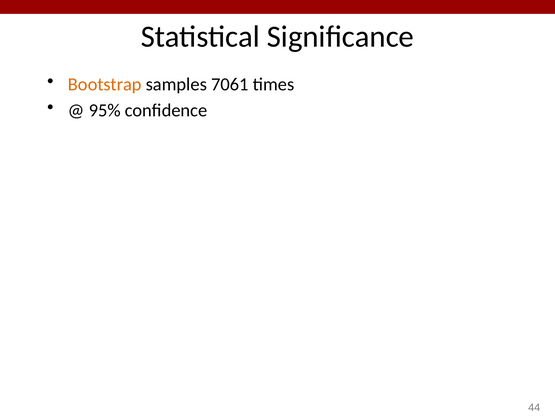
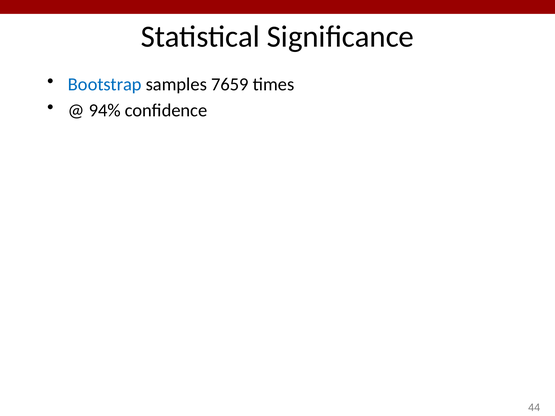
Bootstrap colour: orange -> blue (105, 85)
7061: 7061 -> 7659 (230, 85)
95%: 95% -> 94% (105, 110)
